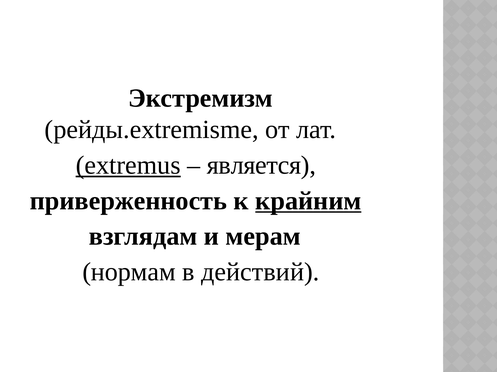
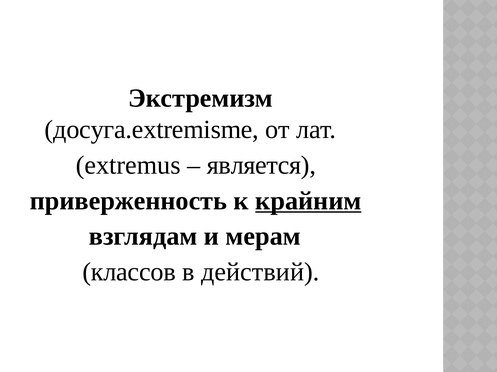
рейды.extremisme: рейды.extremisme -> досуга.extremisme (152, 130)
еxtremus underline: present -> none (128, 166)
нормам: нормам -> классов (129, 272)
